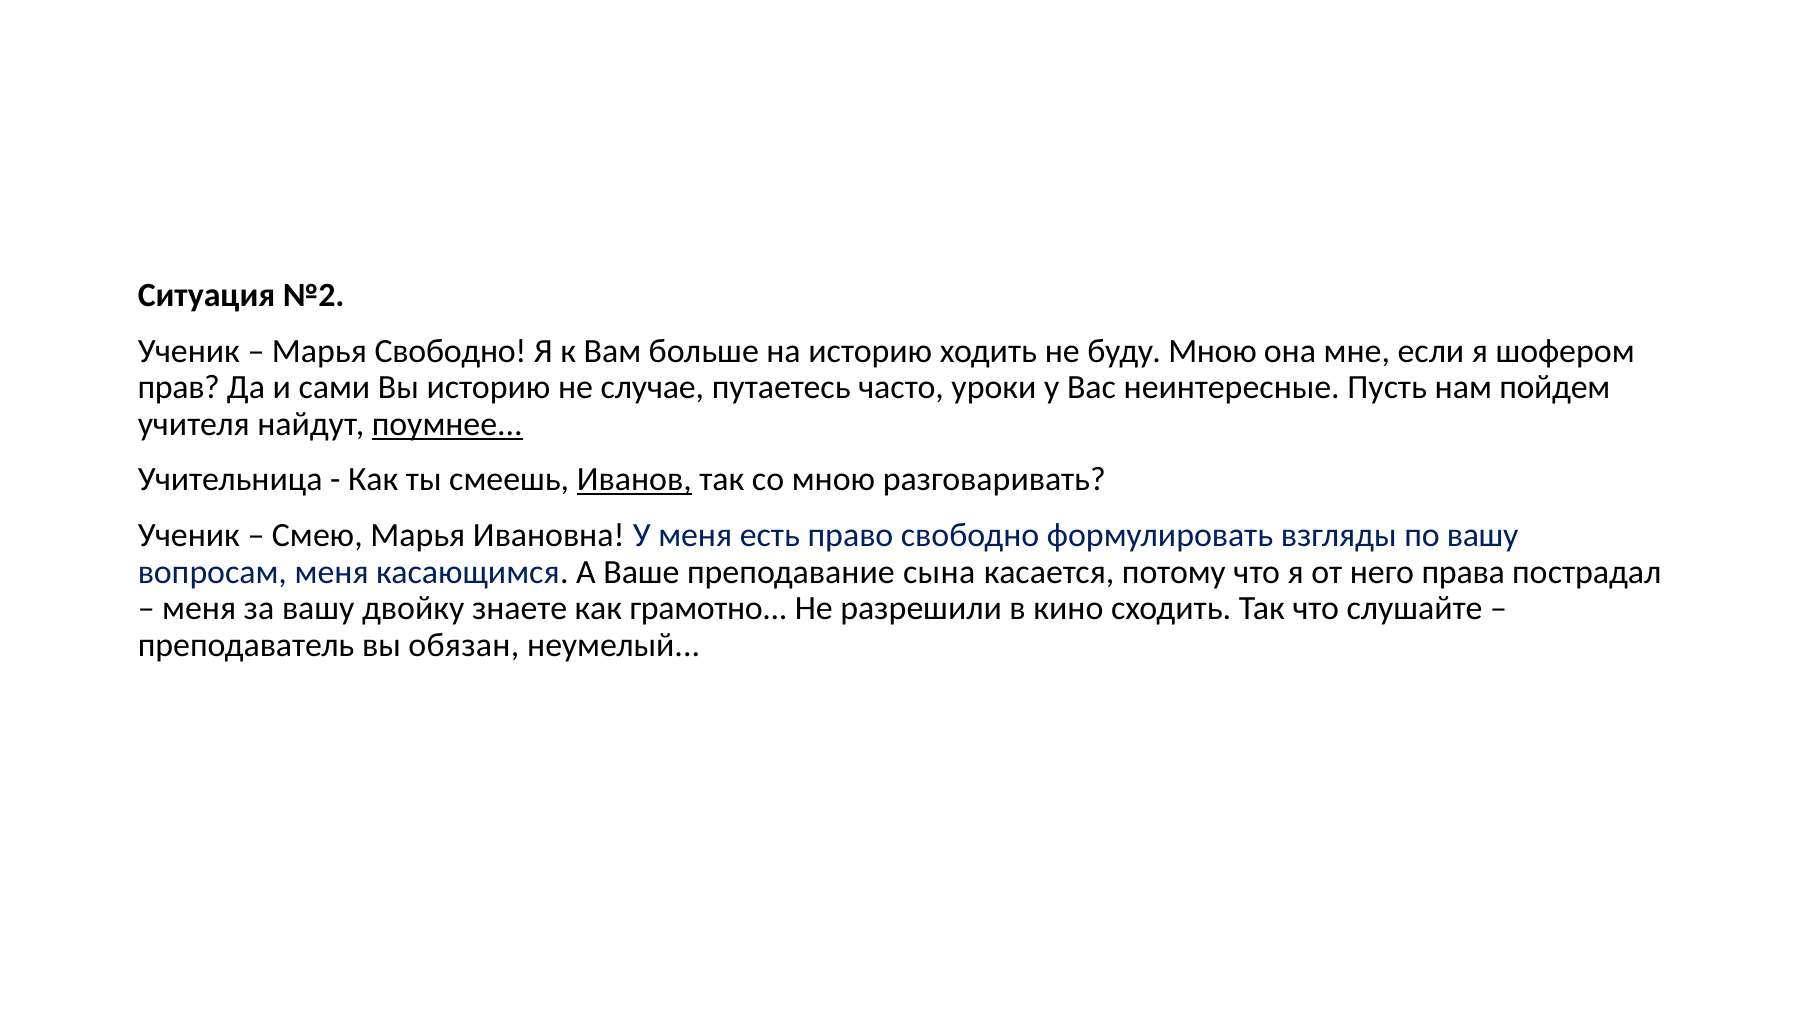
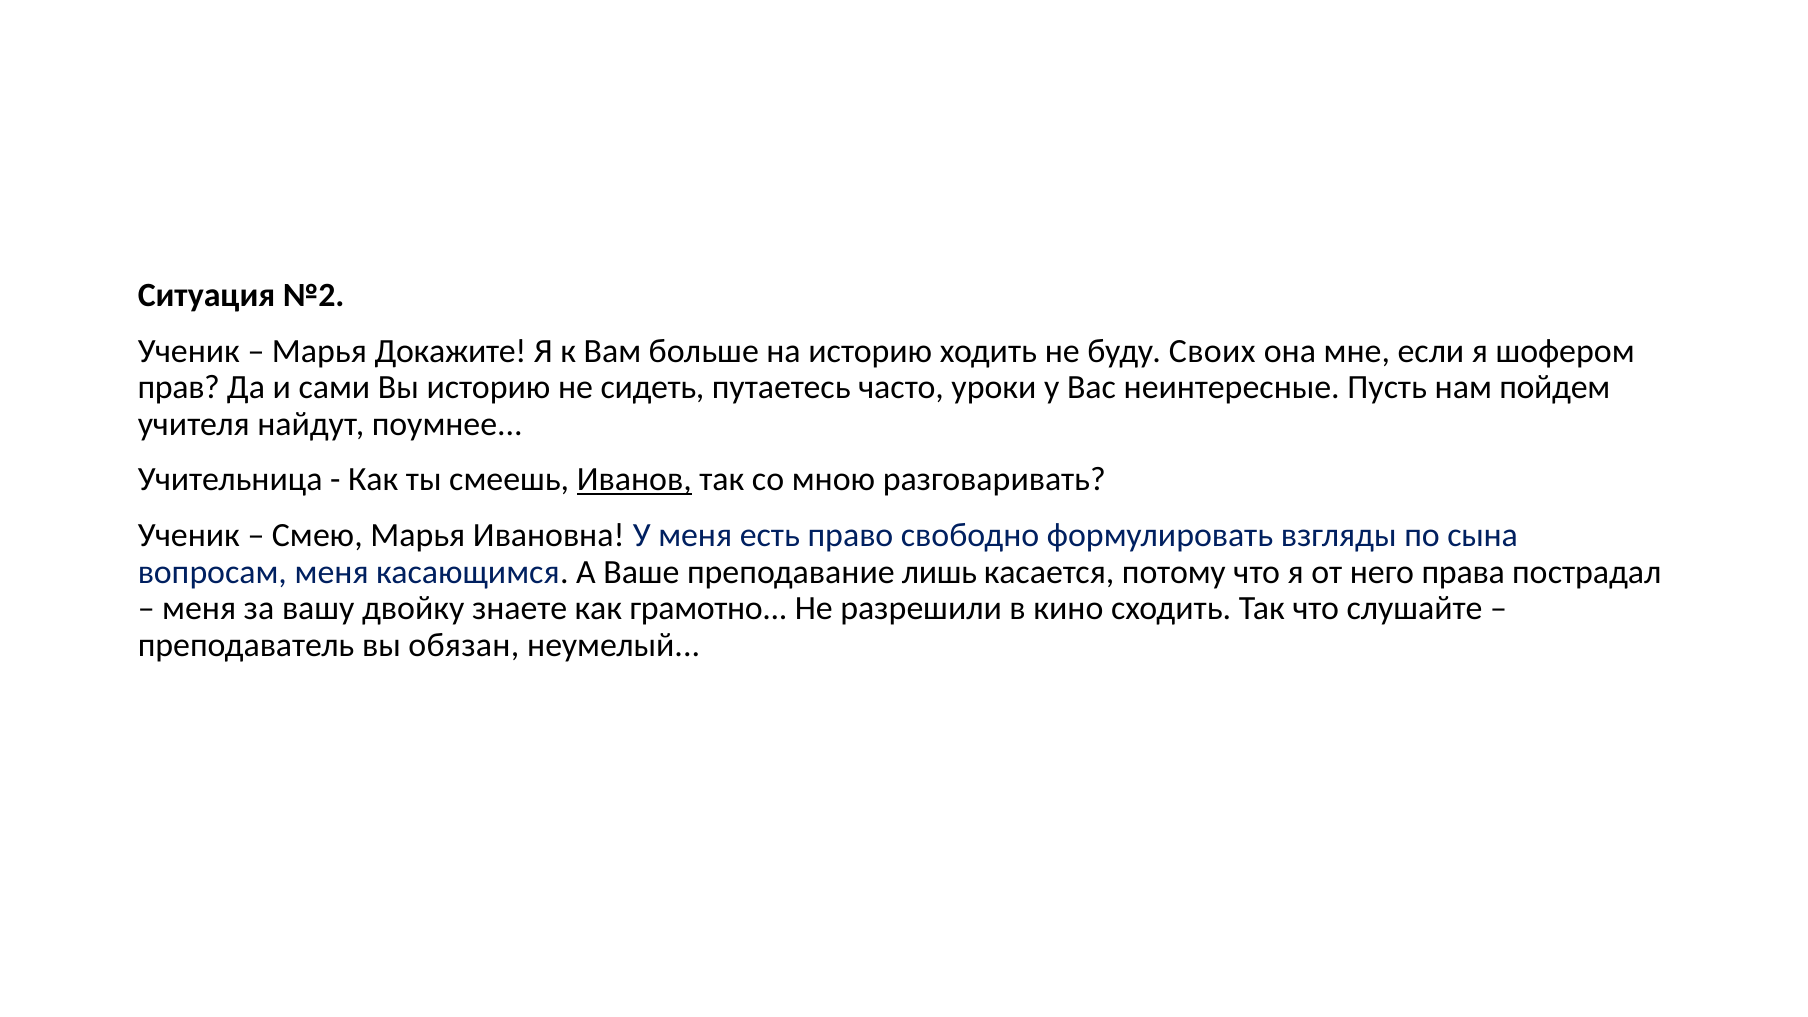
Марья Свободно: Свободно -> Докажите (451, 351)
буду Мною: Мною -> Своих (1212, 351)
случае: случае -> сидеть (653, 388)
поумнее underline: present -> none (447, 424)
по вашу: вашу -> сына (1483, 535)
сына: сына -> лишь (940, 572)
